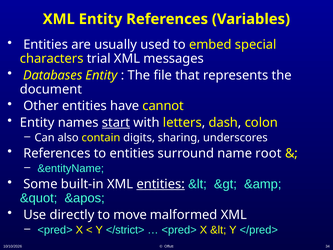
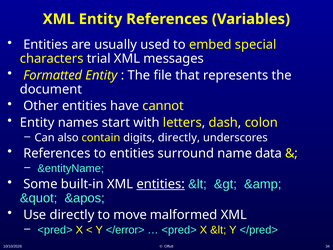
Databases: Databases -> Formatted (53, 75)
start underline: present -> none (116, 122)
digits sharing: sharing -> directly (179, 138)
root: root -> data (269, 153)
</strict>: </strict> -> </error> (125, 230)
